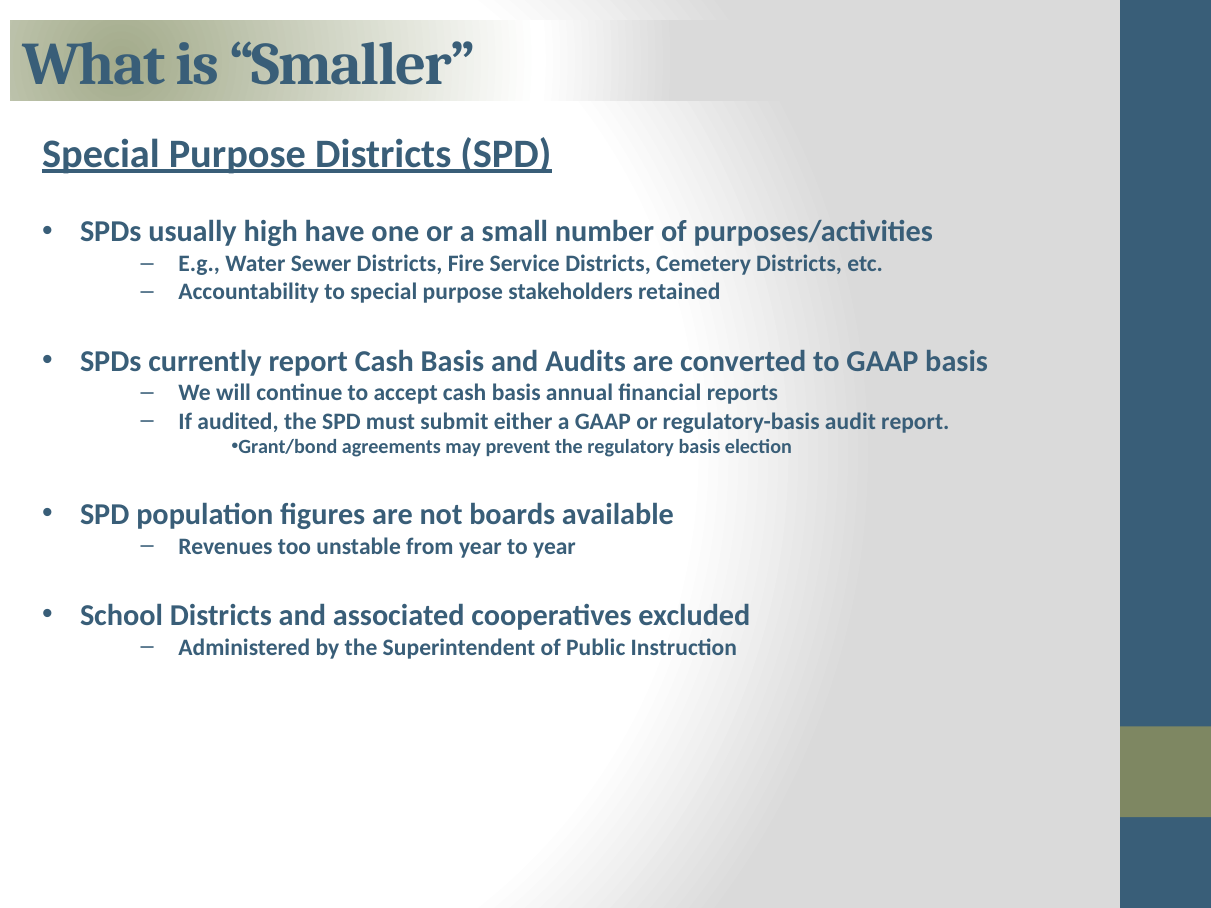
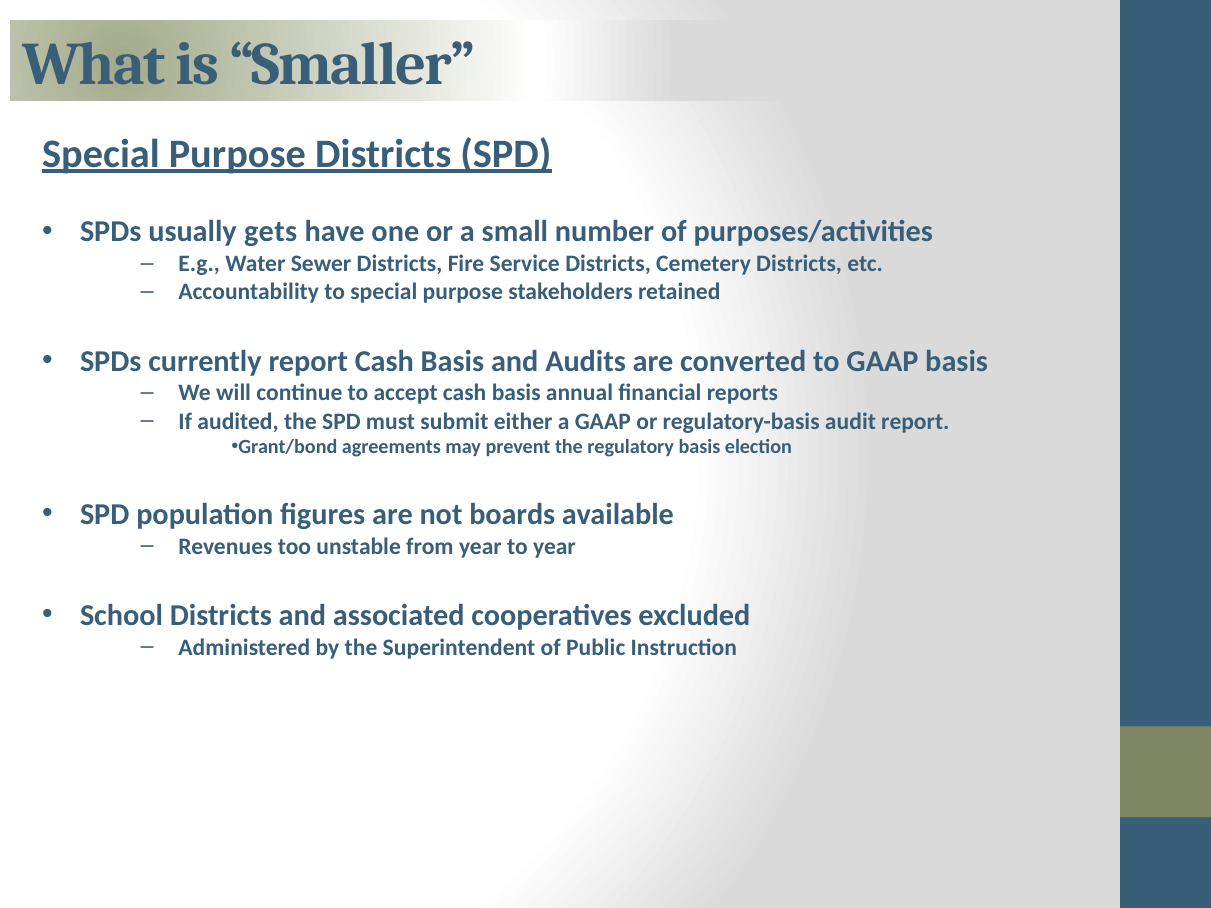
high: high -> gets (271, 232)
